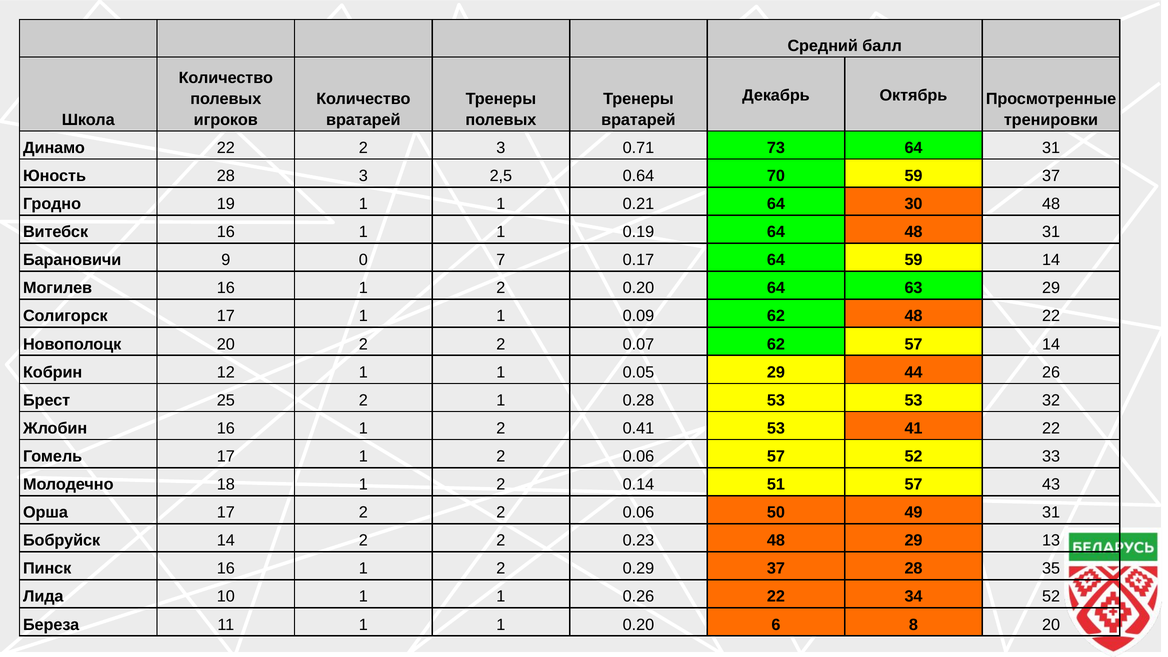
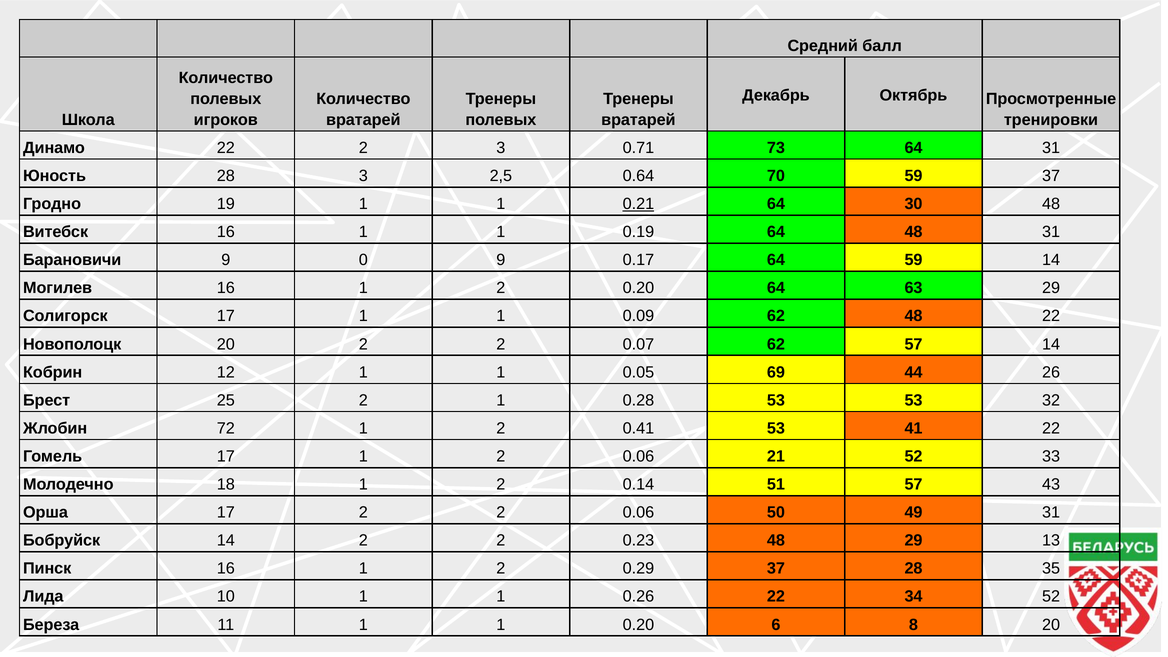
0.21 underline: none -> present (638, 204)
0 7: 7 -> 9 (501, 260)
0.05 29: 29 -> 69 (776, 372)
Жлобин 16: 16 -> 72 (226, 428)
0.06 57: 57 -> 21 (776, 456)
